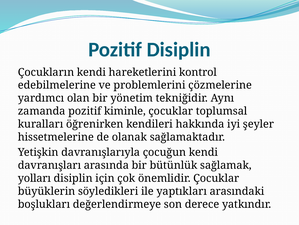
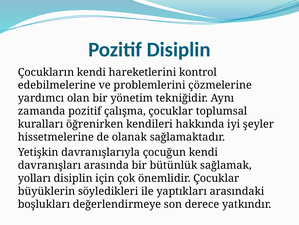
kiminle: kiminle -> çalışma (125, 111)
